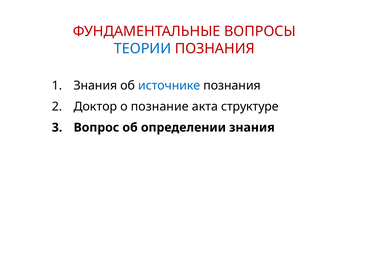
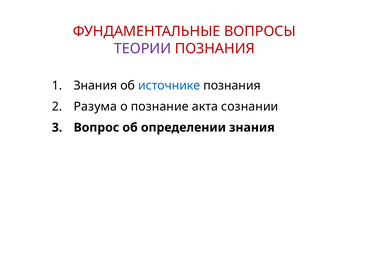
ТЕОРИИ colour: blue -> purple (143, 48)
Доктор: Доктор -> Разума (95, 106)
структуре: структуре -> сознании (250, 106)
